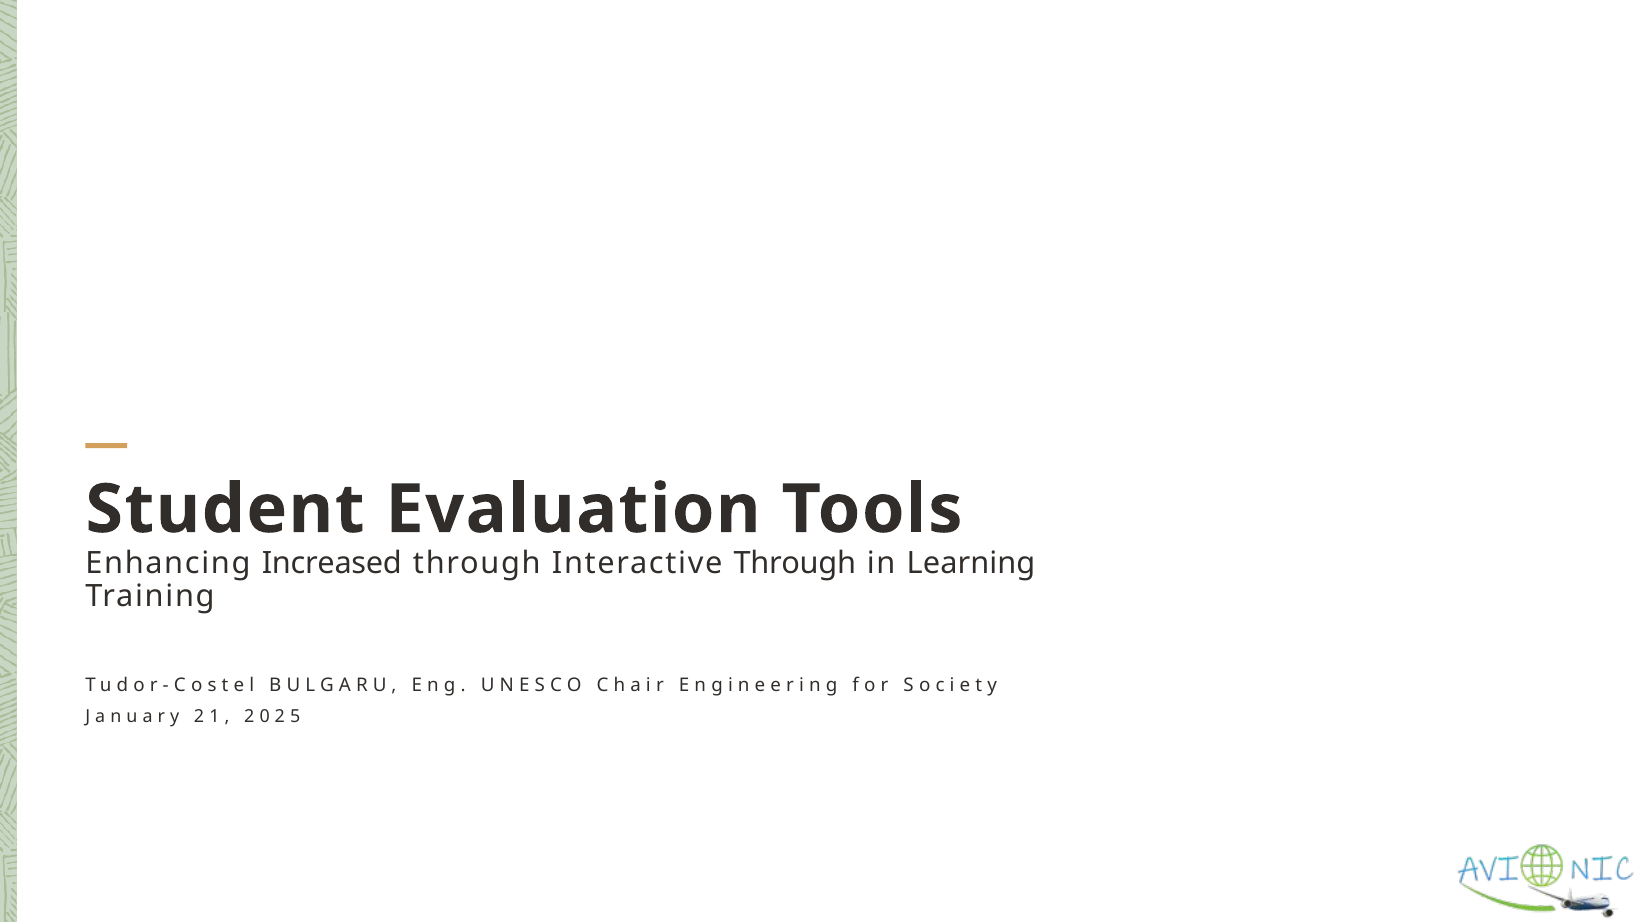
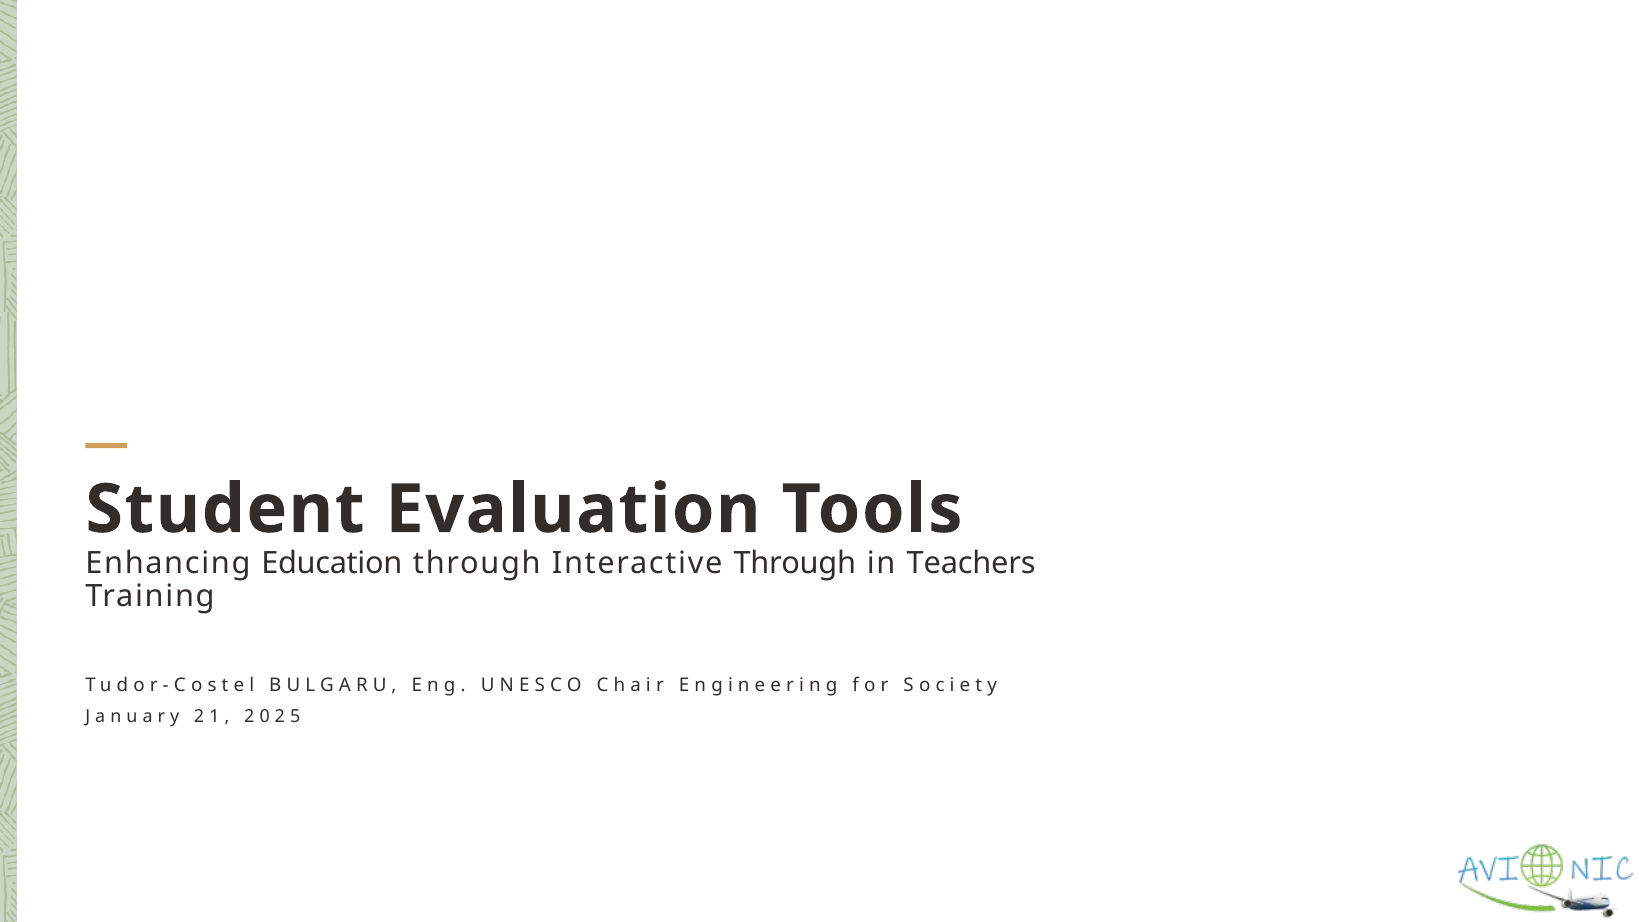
Increased: Increased -> Education (332, 563)
Learning: Learning -> Teachers (971, 563)
